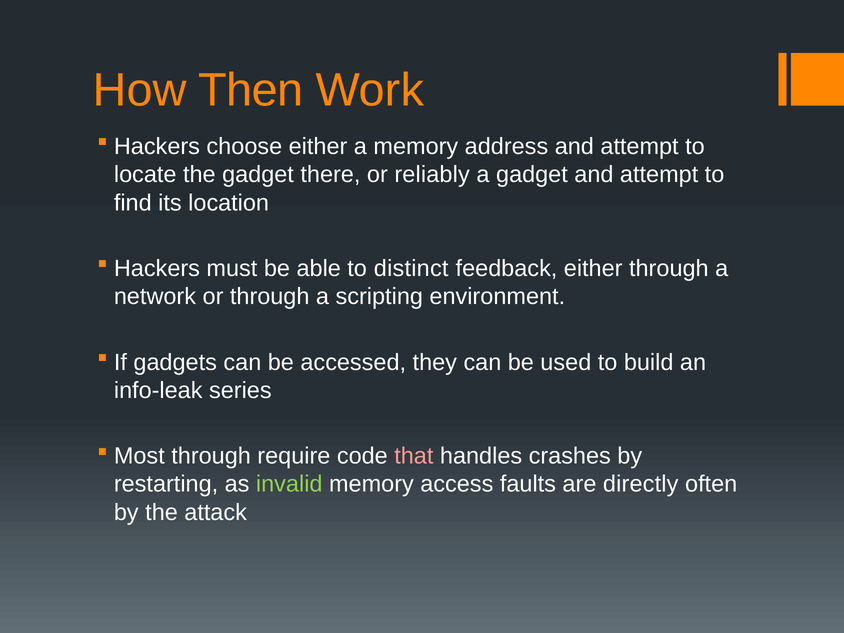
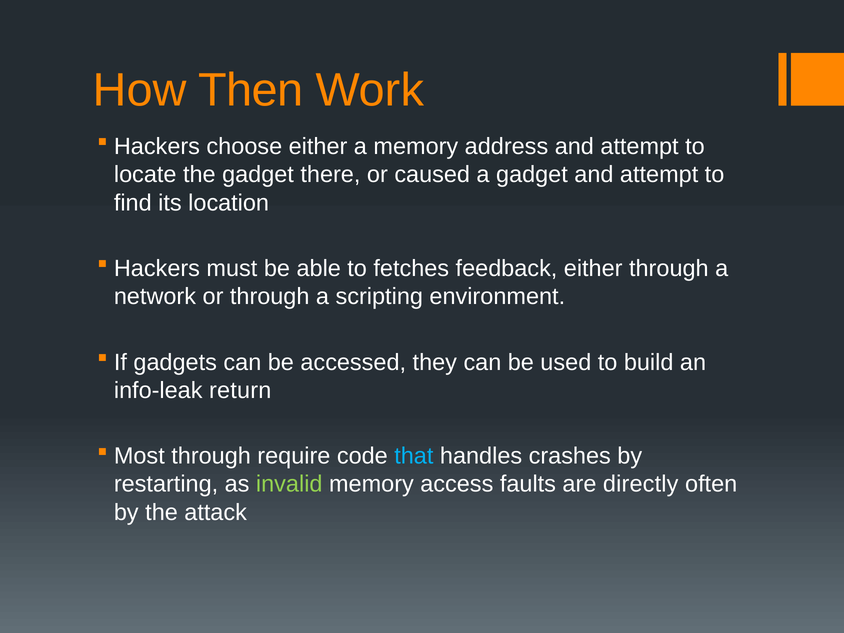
reliably: reliably -> caused (432, 175)
distinct: distinct -> fetches (411, 268)
series: series -> return (240, 390)
that colour: pink -> light blue (414, 456)
